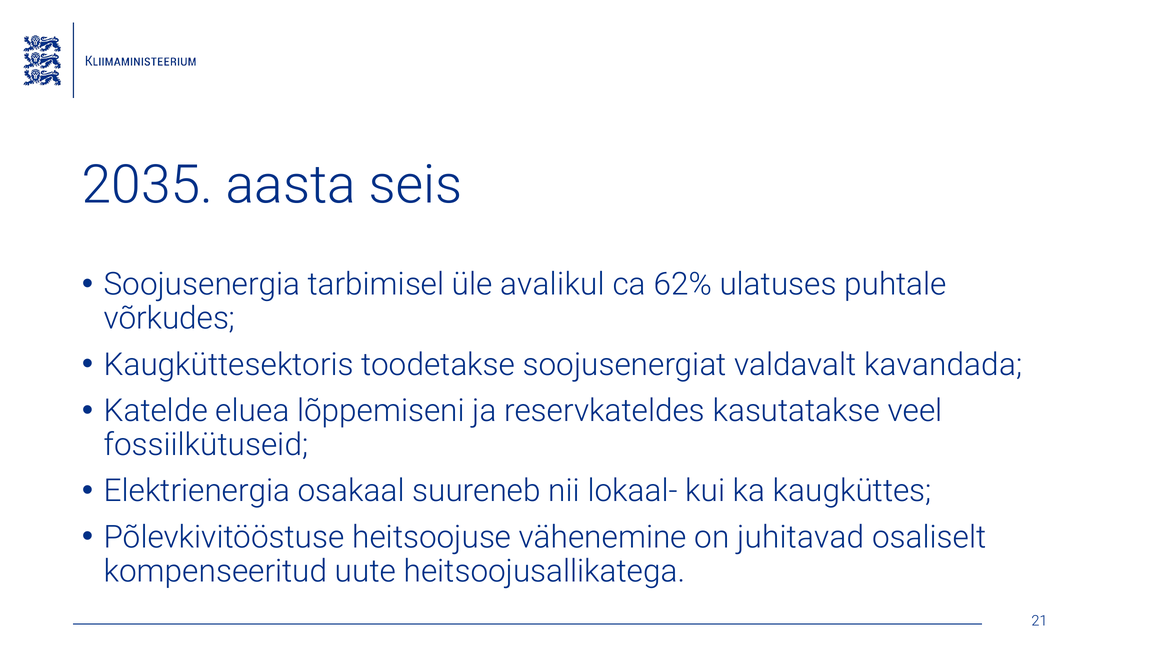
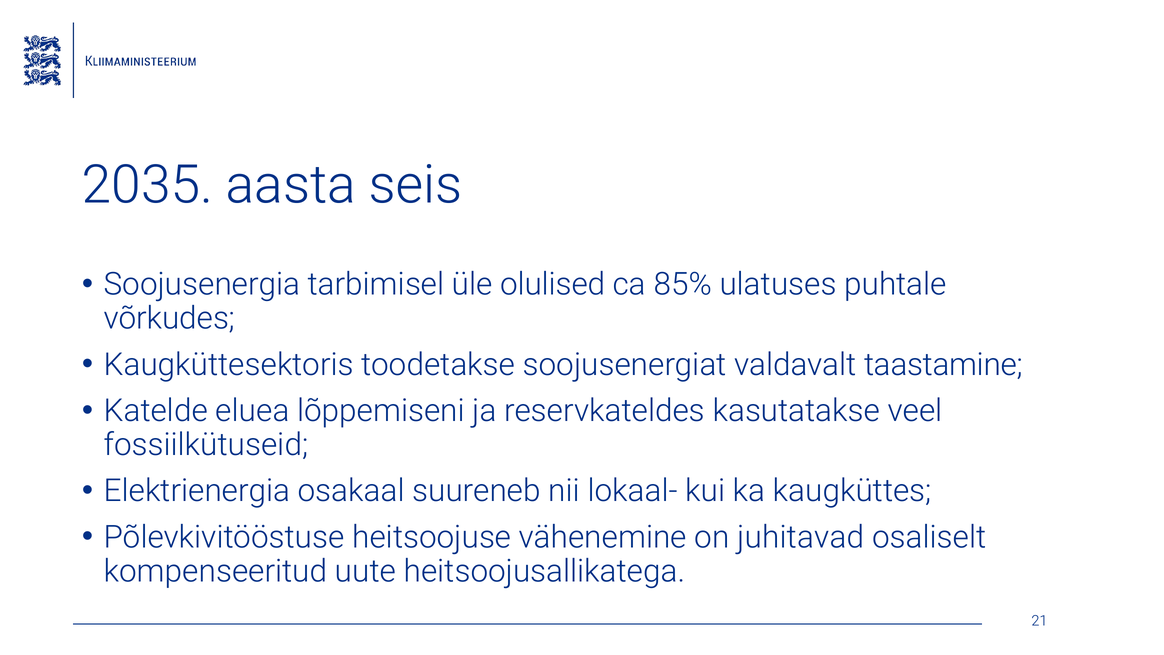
avalikul: avalikul -> olulised (553, 284)
62%: 62% -> 85% (683, 284)
kavandada: kavandada -> taastamine (943, 365)
